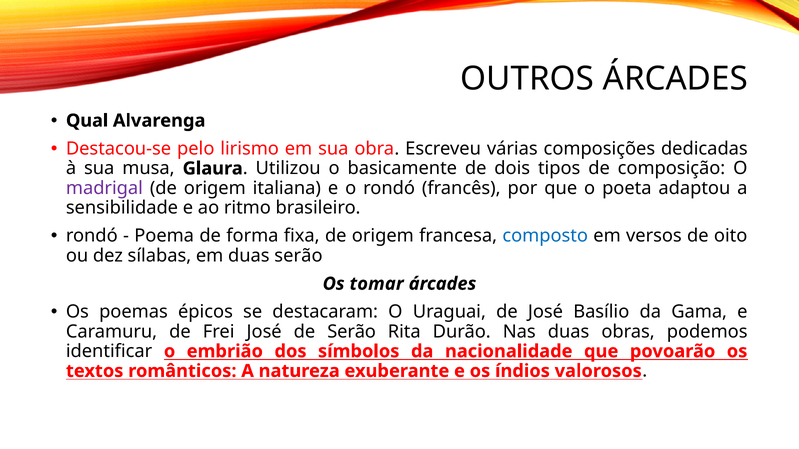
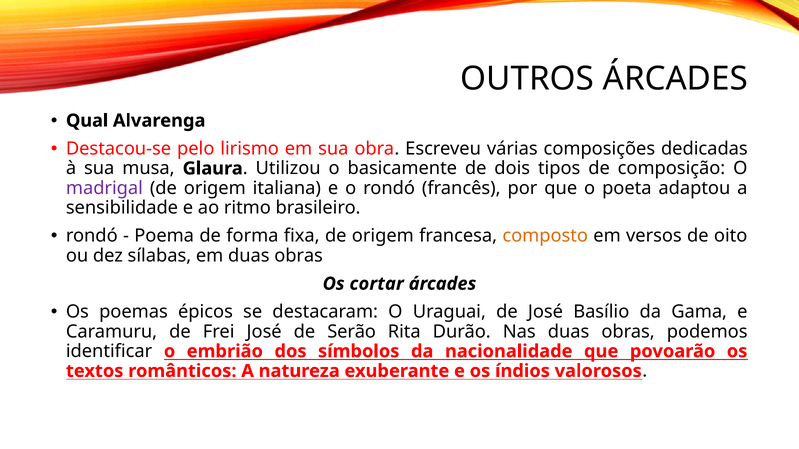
composto colour: blue -> orange (545, 236)
em duas serão: serão -> obras (299, 256)
tomar: tomar -> cortar (377, 284)
